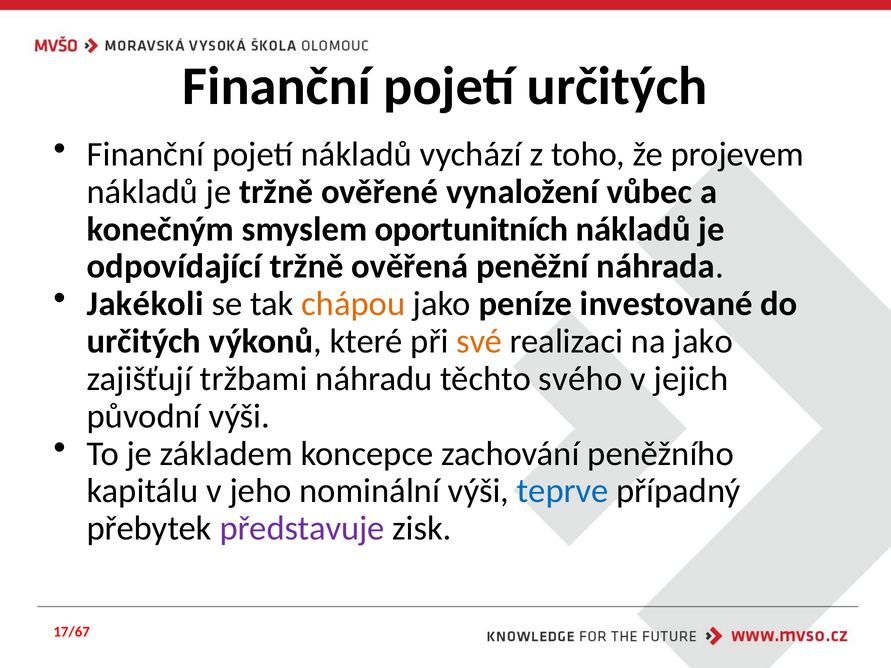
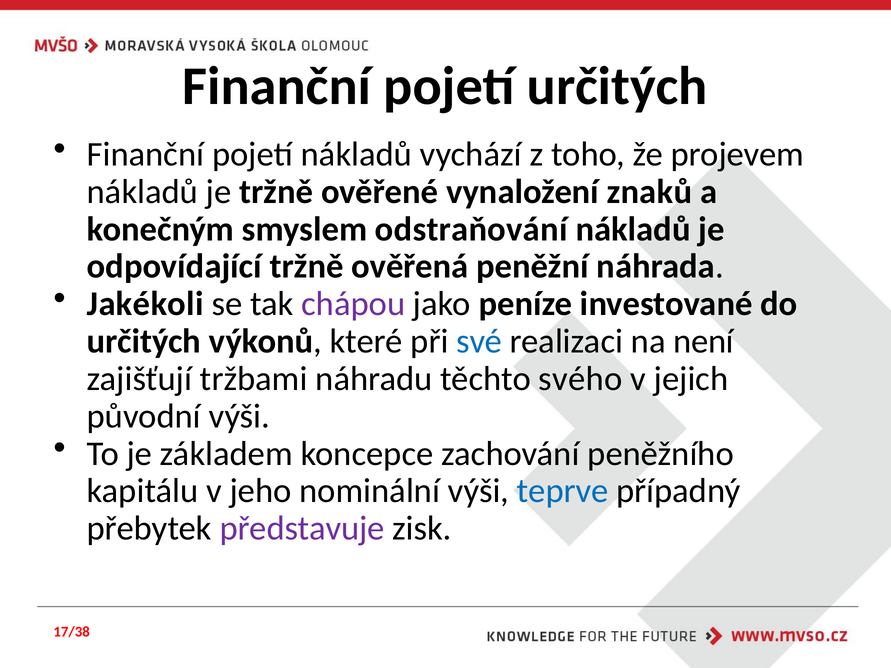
vůbec: vůbec -> znaků (649, 192)
oportunitních: oportunitních -> odstraňování (471, 229)
chápou colour: orange -> purple (353, 304)
své colour: orange -> blue (479, 341)
na jako: jako -> není (704, 341)
17/67: 17/67 -> 17/38 (72, 632)
